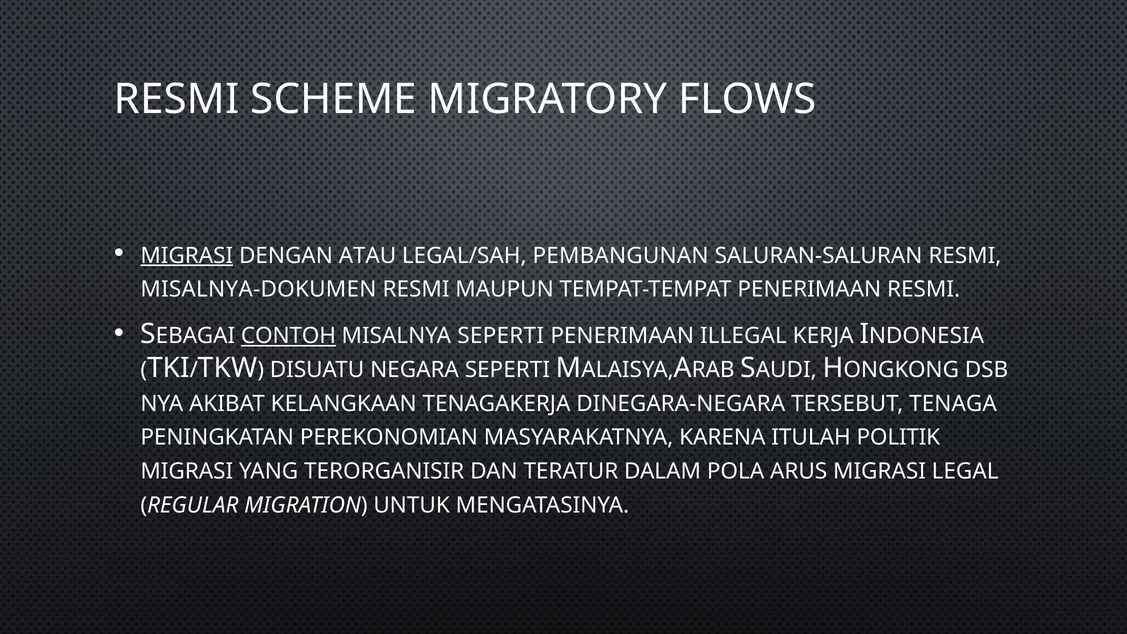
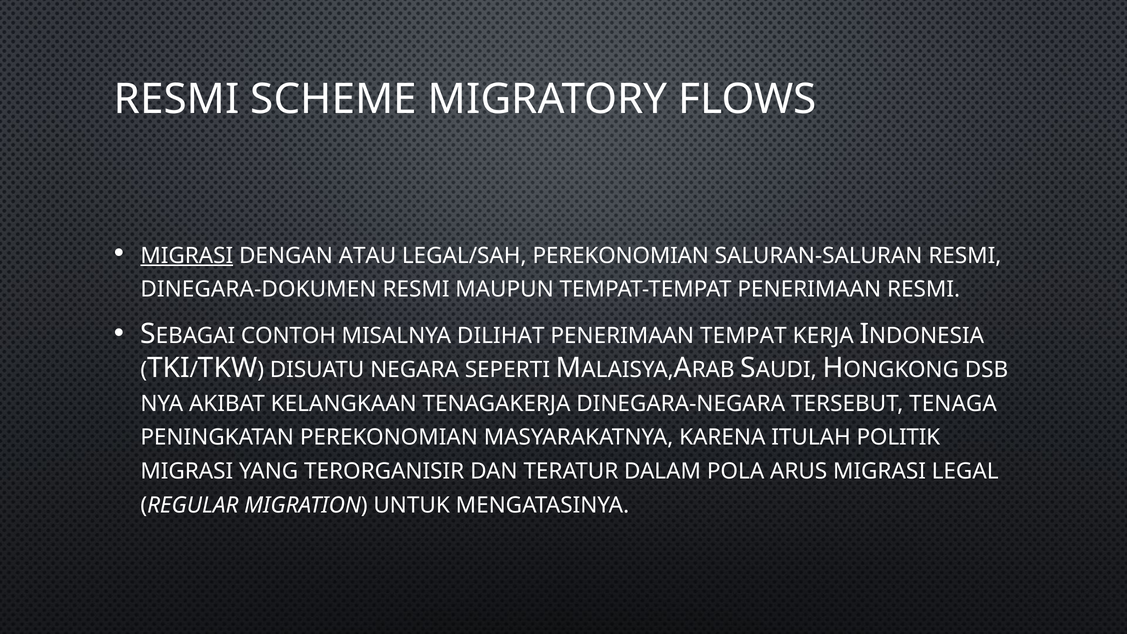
LEGAL/SAH PEMBANGUNAN: PEMBANGUNAN -> PEREKONOMIAN (621, 256)
MISALNYA-DOKUMEN: MISALNYA-DOKUMEN -> DINEGARA-DOKUMEN (258, 289)
CONTOH underline: present -> none (288, 336)
MISALNYA SEPERTI: SEPERTI -> DILIHAT (501, 336)
ILLEGAL: ILLEGAL -> TEMPAT (743, 336)
